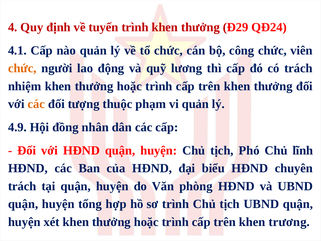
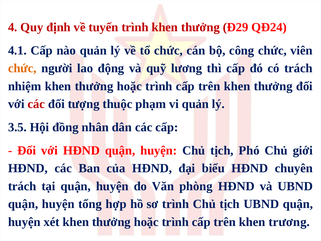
các colour: orange -> red (36, 104)
4.9: 4.9 -> 3.5 (17, 127)
lĩnh: lĩnh -> giới (303, 150)
